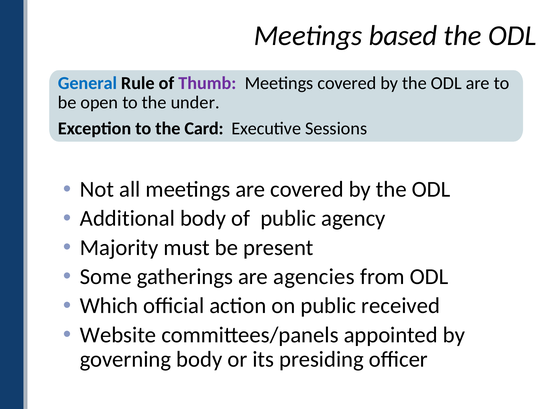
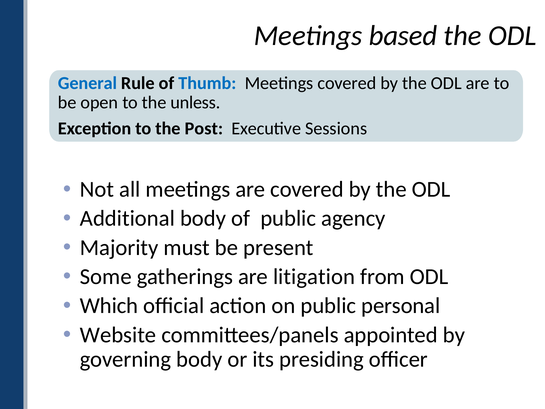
Thumb colour: purple -> blue (207, 83)
under: under -> unless (195, 103)
Card: Card -> Post (204, 129)
agencies: agencies -> litigation (314, 276)
received: received -> personal (401, 306)
